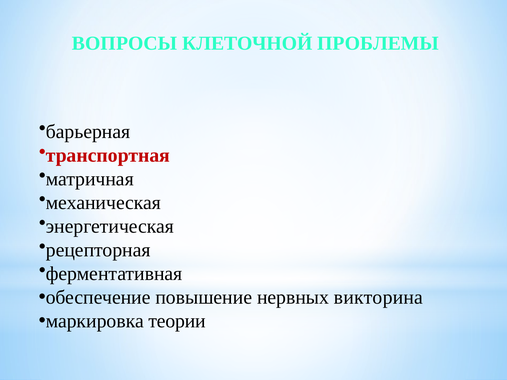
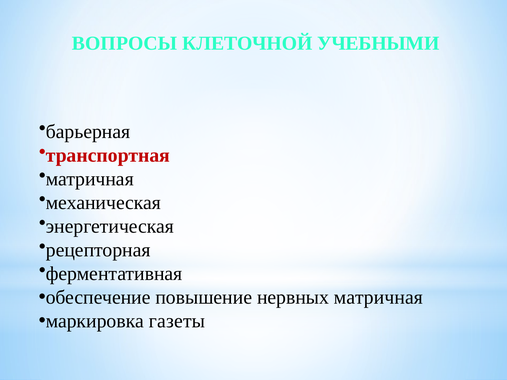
ПРОБЛЕМЫ: ПРОБЛЕМЫ -> УЧЕБНЫМИ (378, 43)
нервных викторина: викторина -> матричная (378, 297)
теории: теории -> газеты (177, 321)
